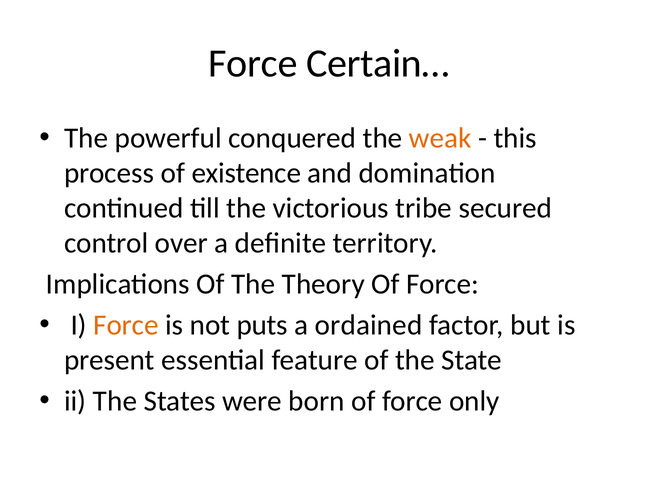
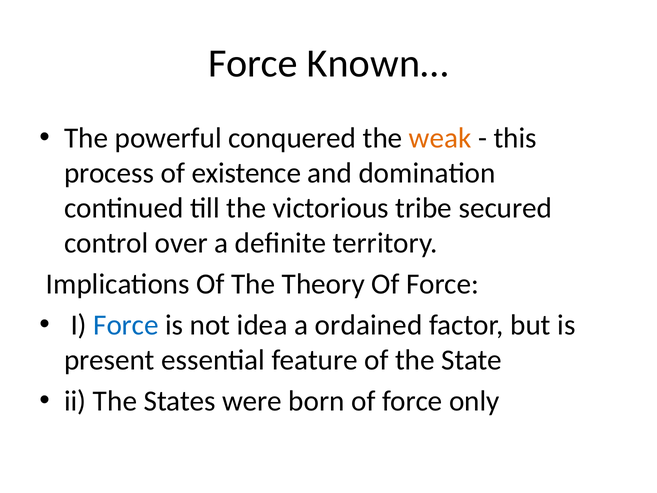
Certain…: Certain… -> Known… (377, 64)
Force colour: orange -> blue (126, 325)
puts: puts -> idea (262, 325)
